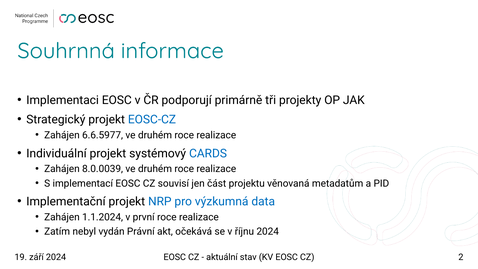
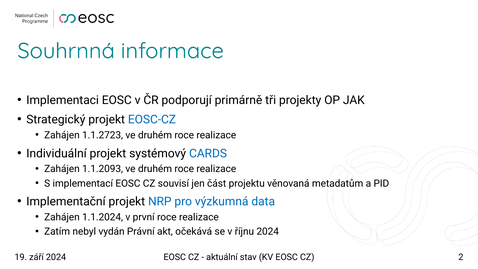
6.6.5977: 6.6.5977 -> 1.1.2723 (103, 135)
8.0.0039: 8.0.0039 -> 1.1.2093 (103, 169)
